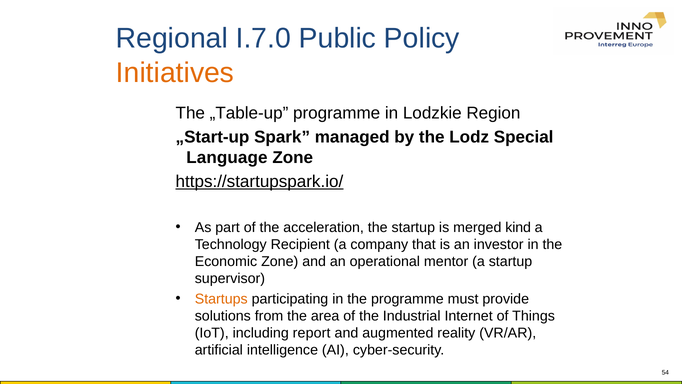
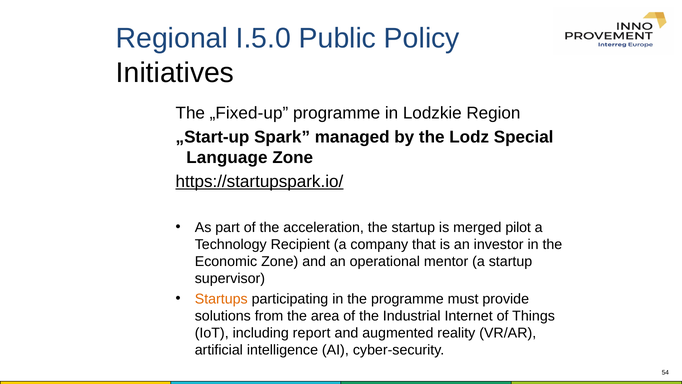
I.7.0: I.7.0 -> I.5.0 (263, 39)
Initiatives colour: orange -> black (175, 73)
„Table-up: „Table-up -> „Fixed-up (249, 113)
kind: kind -> pilot (518, 227)
